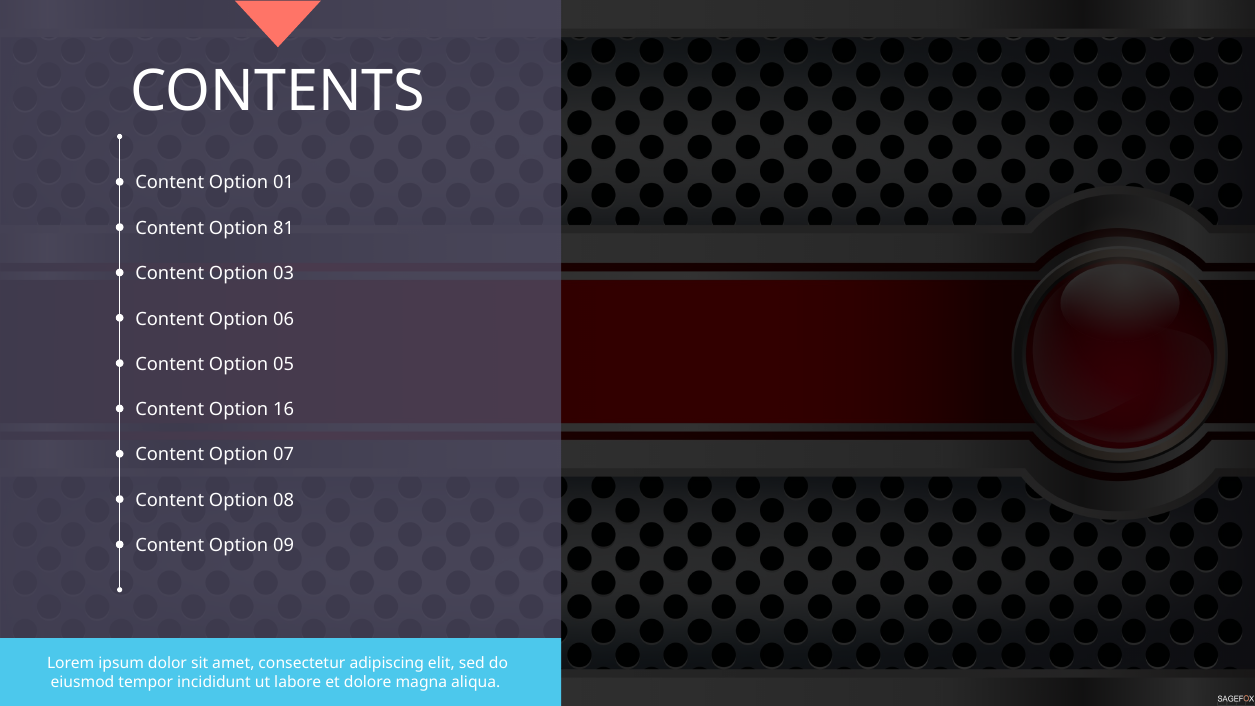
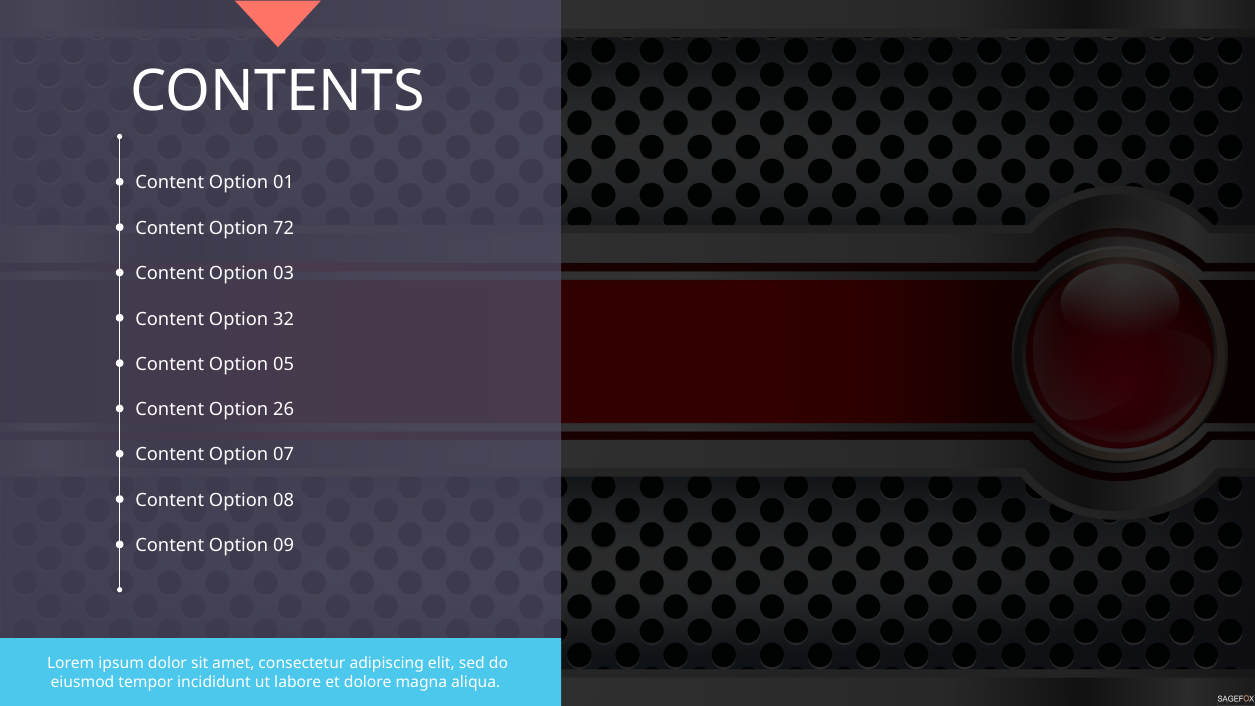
81: 81 -> 72 (284, 228)
06: 06 -> 32 (284, 319)
16: 16 -> 26 (284, 410)
